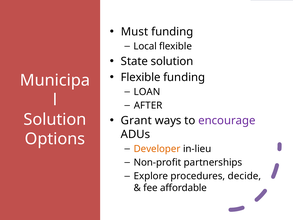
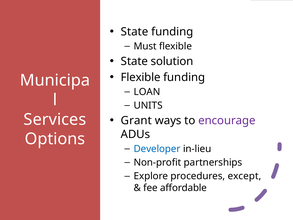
Must: Must -> State (135, 32)
Local: Local -> Must (145, 46)
AFTER: AFTER -> UNITS (148, 105)
Solution: Solution -> Services (55, 119)
Developer colour: orange -> blue (157, 149)
decide: decide -> except (244, 176)
